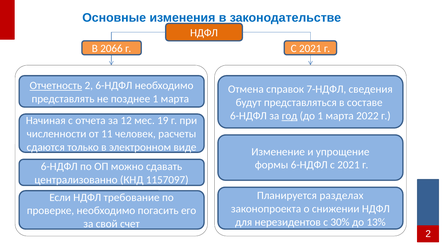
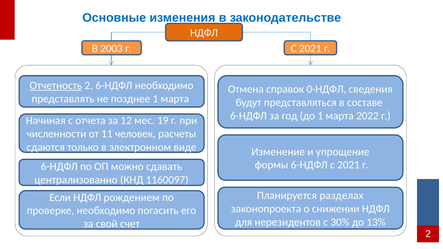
2066: 2066 -> 2003 (111, 49)
7-НДФЛ: 7-НДФЛ -> 0-НДФЛ (326, 89)
год underline: present -> none (290, 116)
1157097: 1157097 -> 1160097 (167, 180)
требование: требование -> рождением (132, 198)
